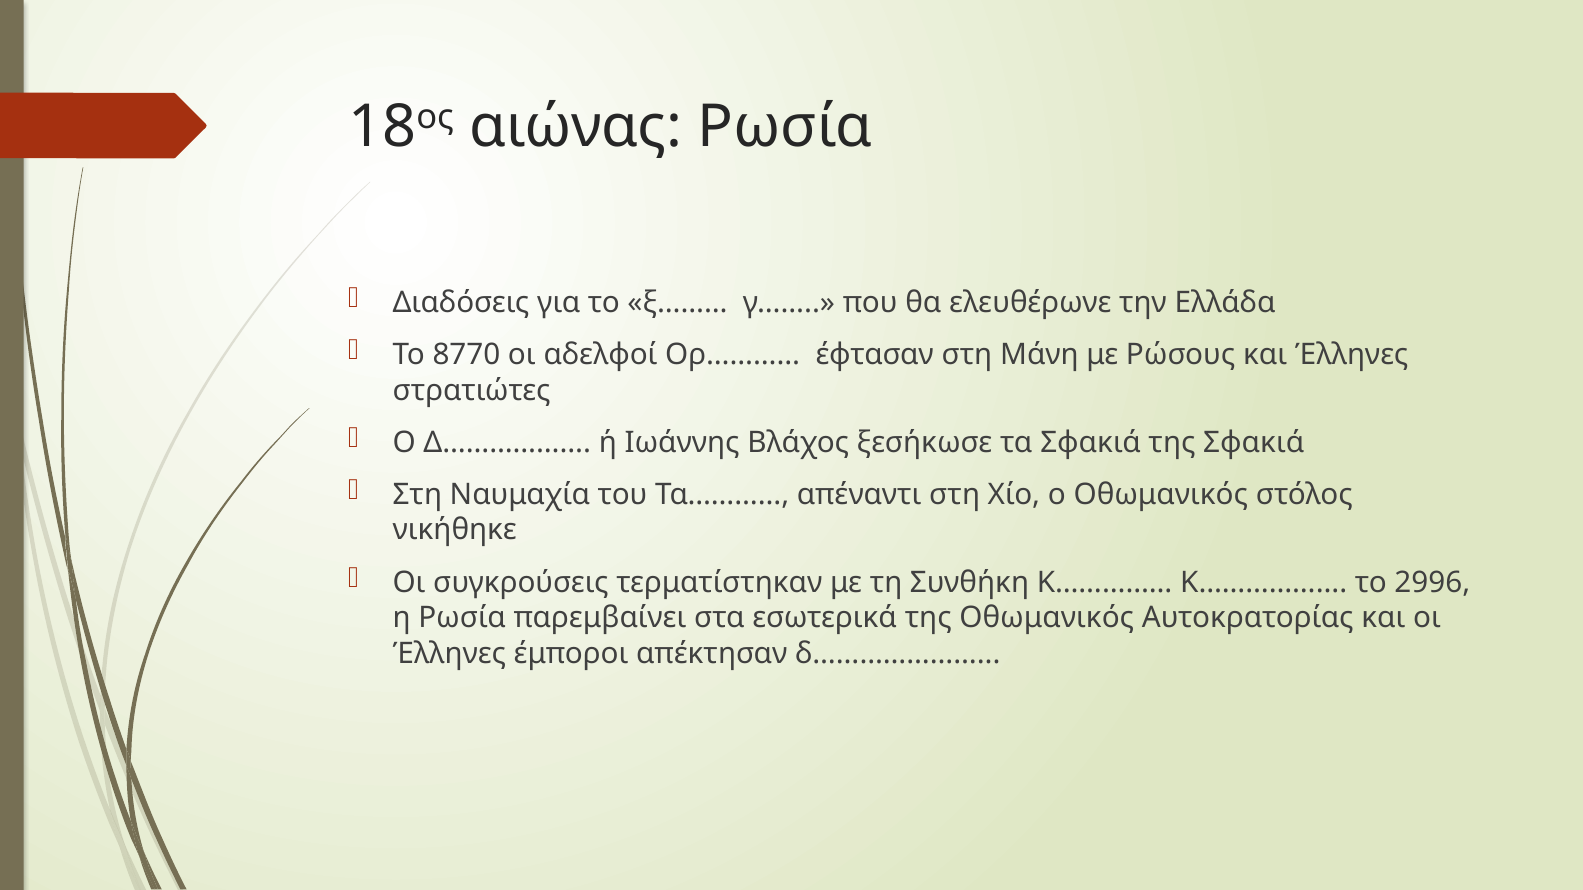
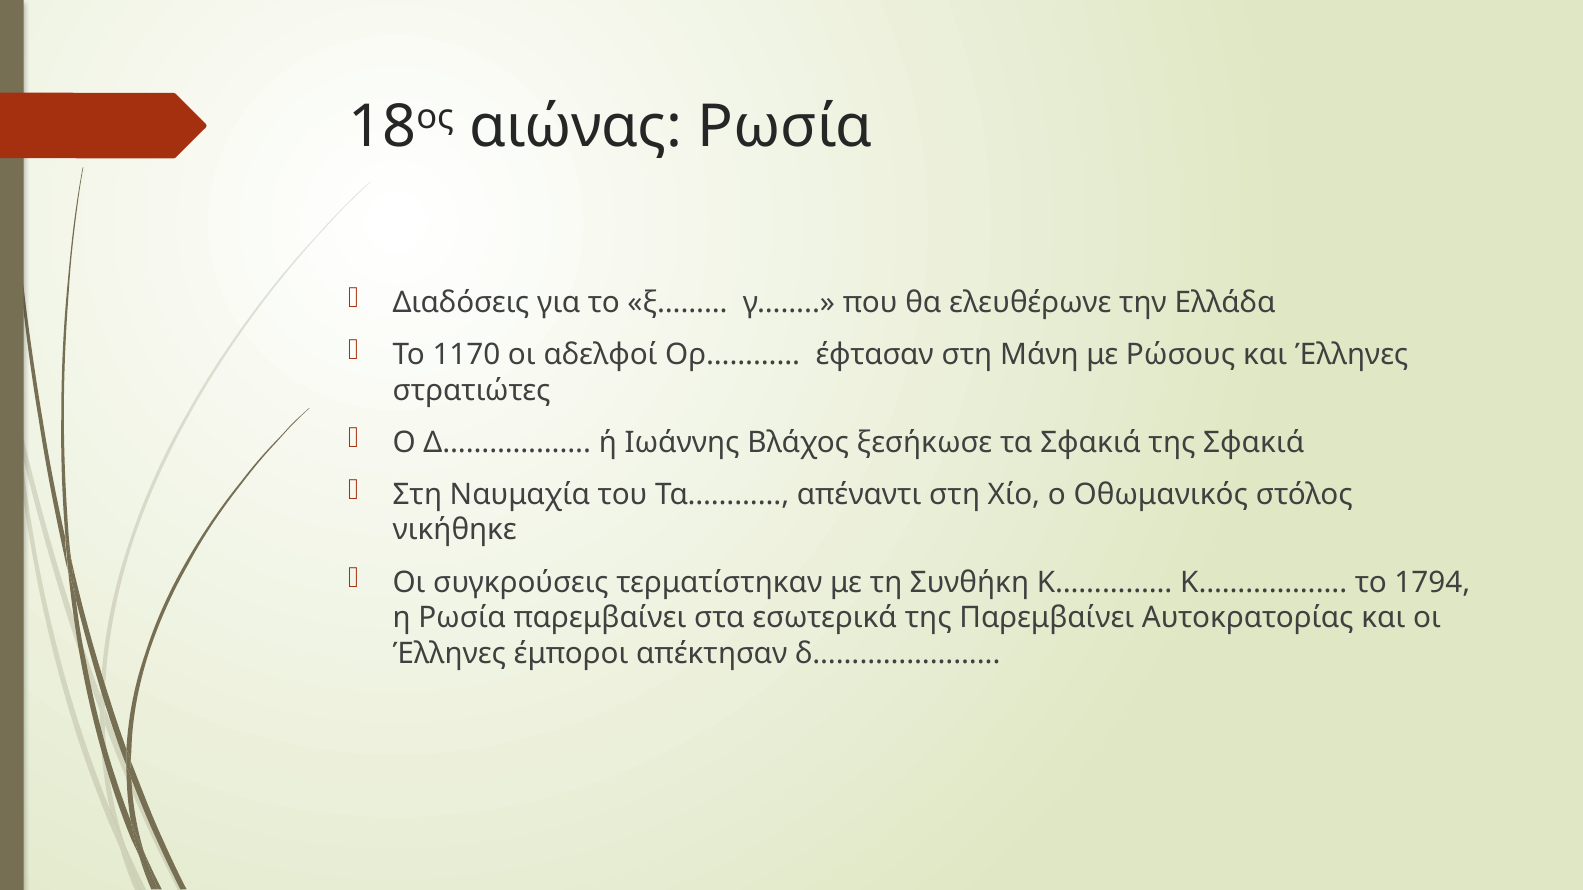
8770: 8770 -> 1170 (466, 355)
2996: 2996 -> 1794 (1432, 583)
της Οθωμανικός: Οθωμανικός -> Παρεμβαίνει (1047, 618)
